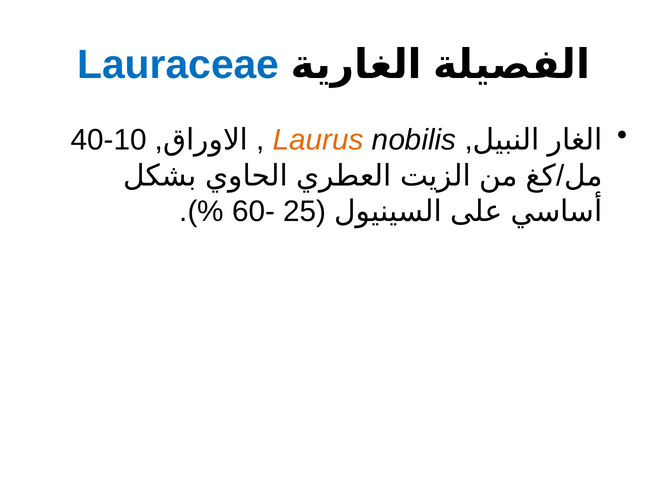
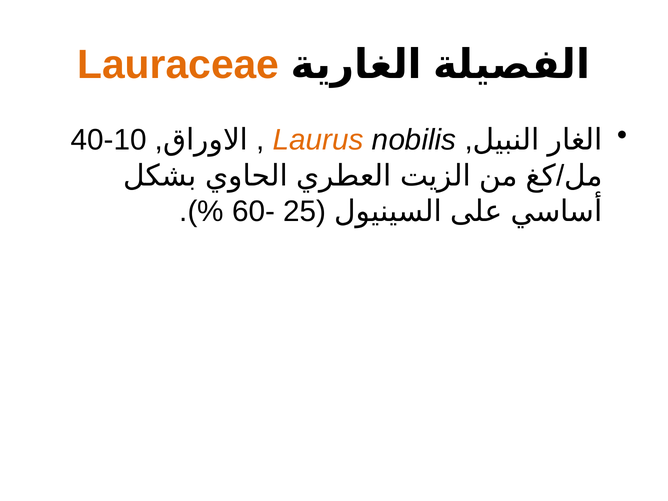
Lauraceae colour: blue -> orange (178, 65)
